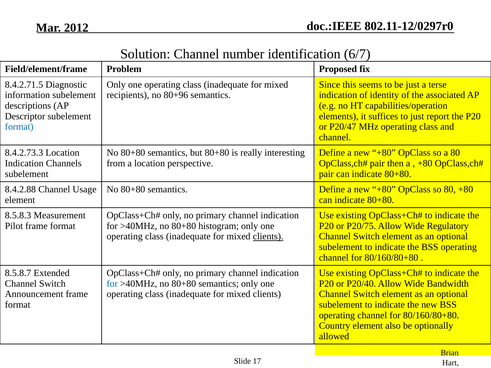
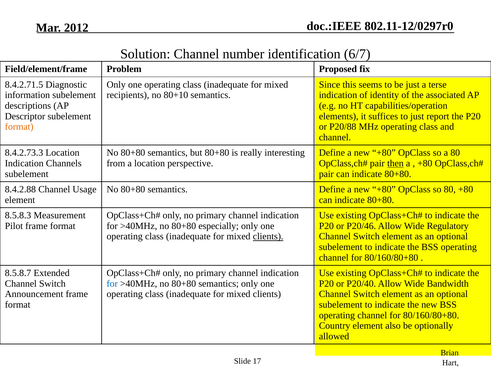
80+96: 80+96 -> 80+10 (176, 95)
format colour: blue -> orange (19, 127)
P20/47: P20/47 -> P20/88 (343, 127)
then underline: none -> present (395, 163)
histogram: histogram -> especially (219, 226)
P20/75: P20/75 -> P20/46 (361, 226)
